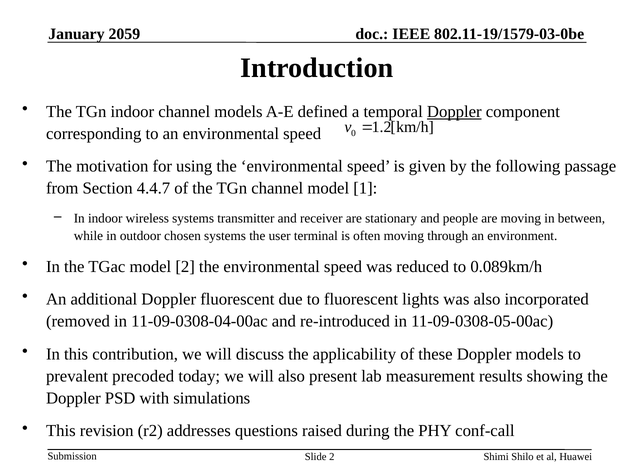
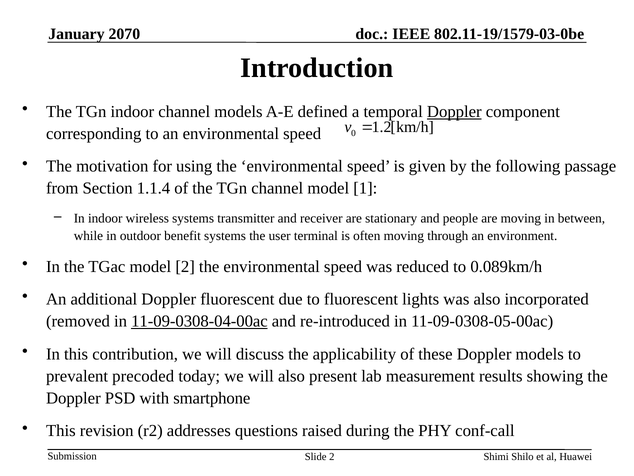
2059: 2059 -> 2070 (124, 34)
4.4.7: 4.4.7 -> 1.1.4 (154, 188)
chosen: chosen -> benefit (183, 236)
11-09-0308-04-00ac underline: none -> present (199, 321)
simulations: simulations -> smartphone (212, 398)
